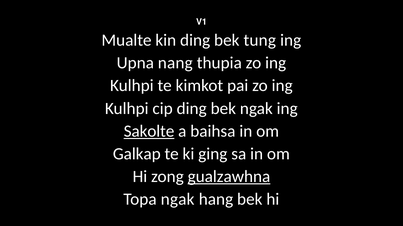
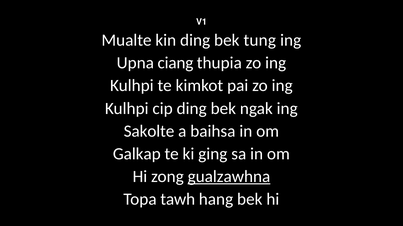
nang: nang -> ciang (175, 63)
Sakolte underline: present -> none (149, 131)
Topa ngak: ngak -> tawh (178, 200)
